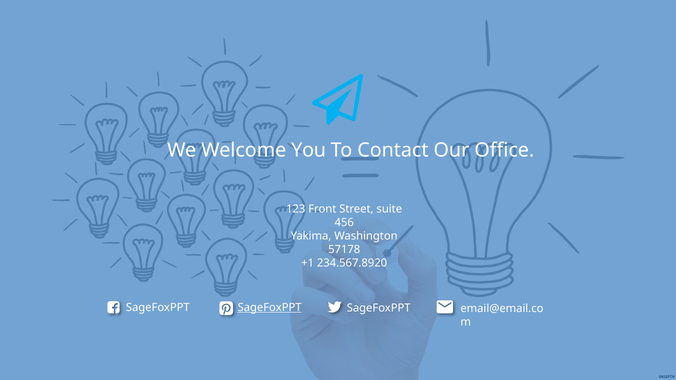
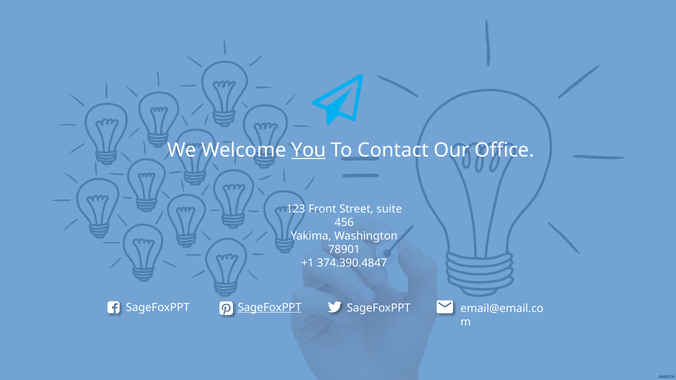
You underline: none -> present (309, 150)
57178: 57178 -> 78901 (344, 250)
234.567.8920: 234.567.8920 -> 374.390.4847 (352, 263)
